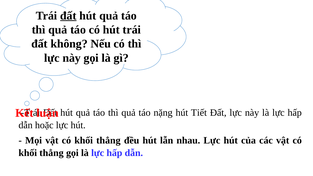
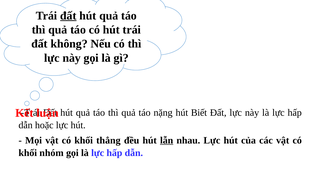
Tiết: Tiết -> Biết (199, 113)
lẫn underline: none -> present (167, 140)
thẳng: thẳng -> nhóm (52, 153)
